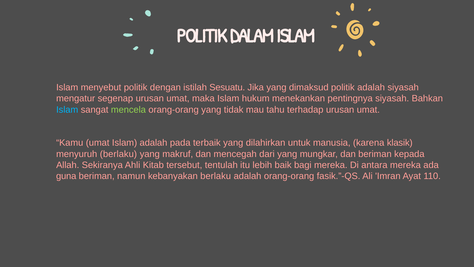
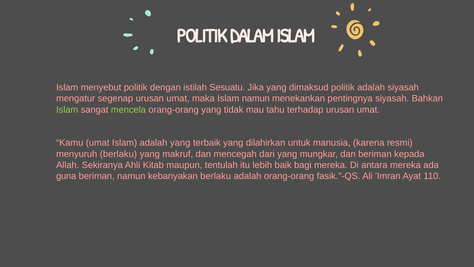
Islam hukum: hukum -> namun (256, 98)
Islam colour: light blue -> light green (67, 110)
adalah pada: pada -> yang (180, 143)
klasik: klasik -> resmi (400, 143)
tersebut: tersebut -> maupun (184, 165)
